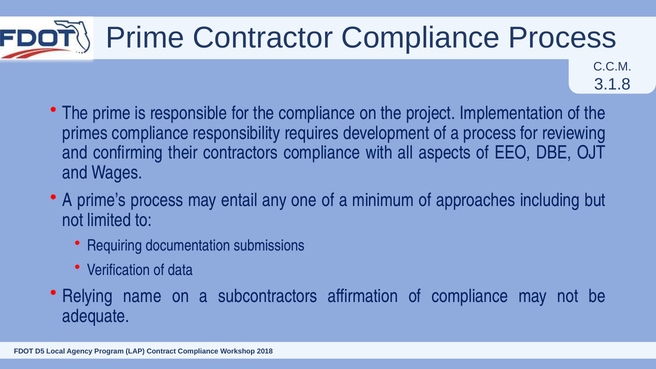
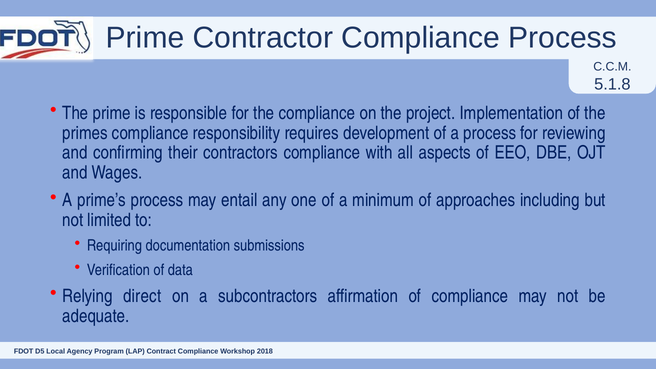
3.1.8: 3.1.8 -> 5.1.8 (612, 84)
name: name -> direct (142, 296)
